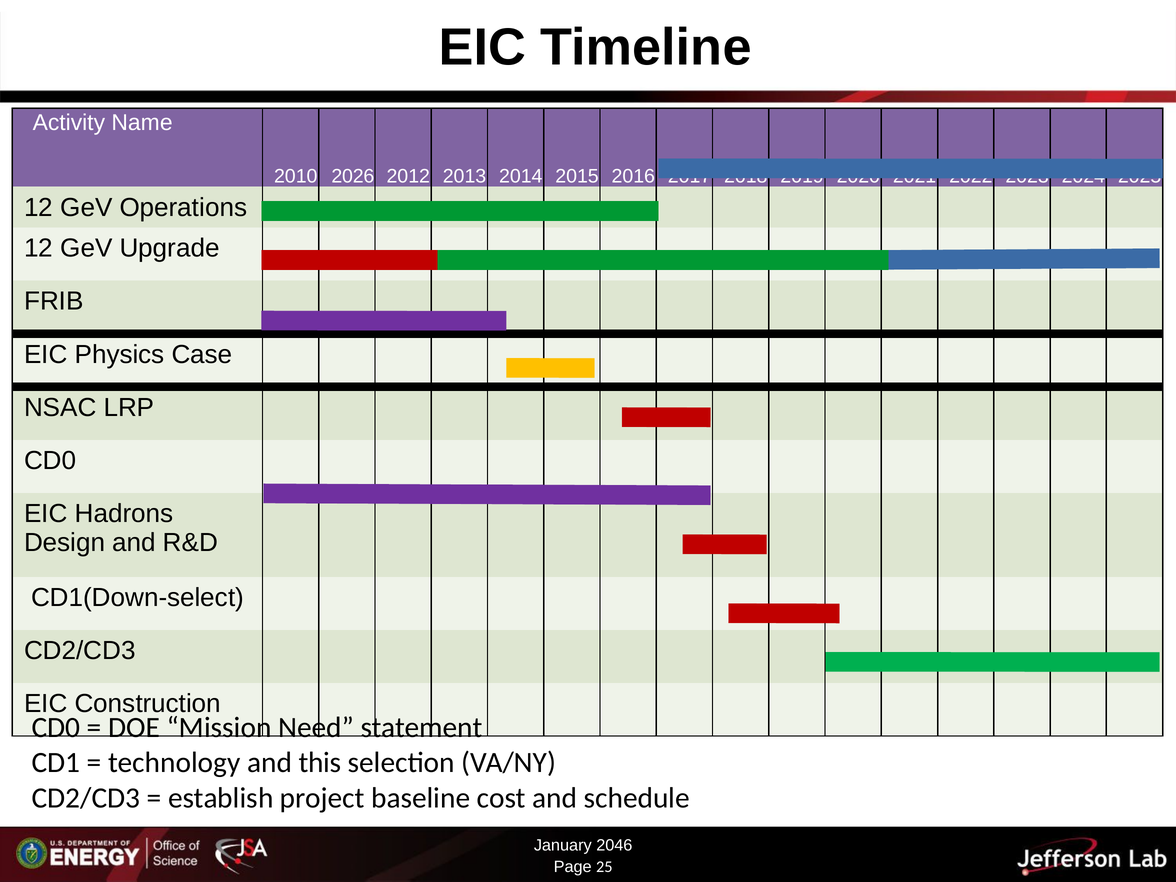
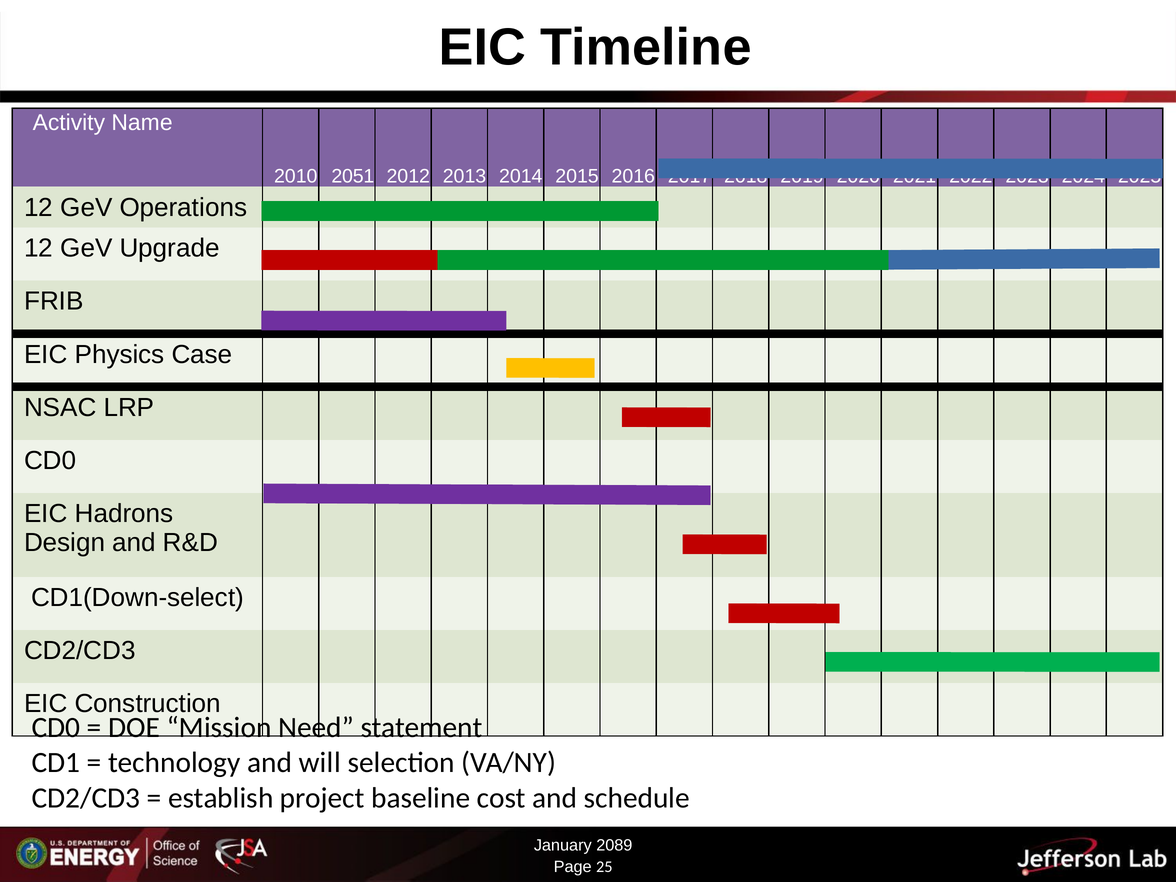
2026: 2026 -> 2051 (353, 176)
this: this -> will (320, 763)
2046: 2046 -> 2089 (614, 846)
